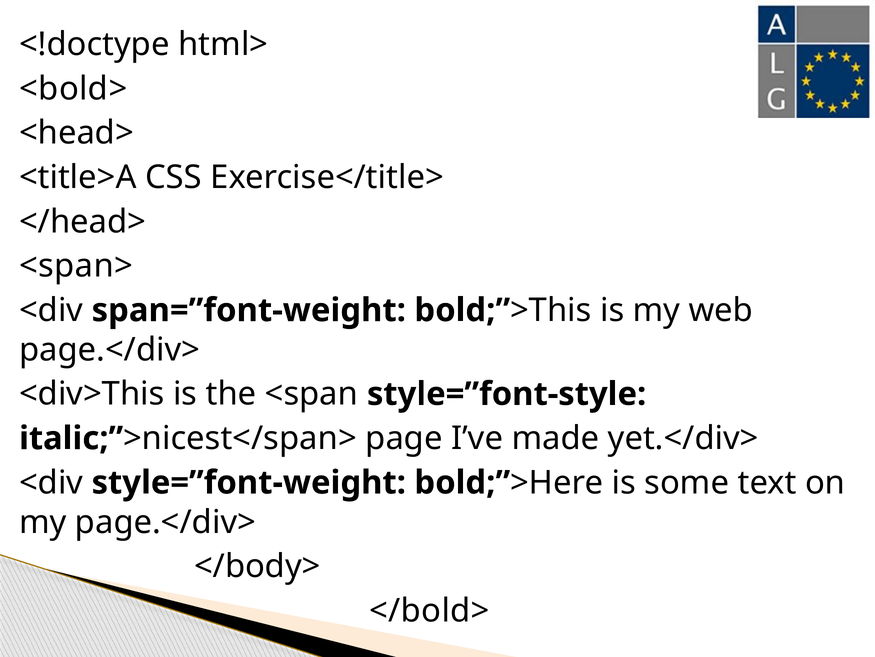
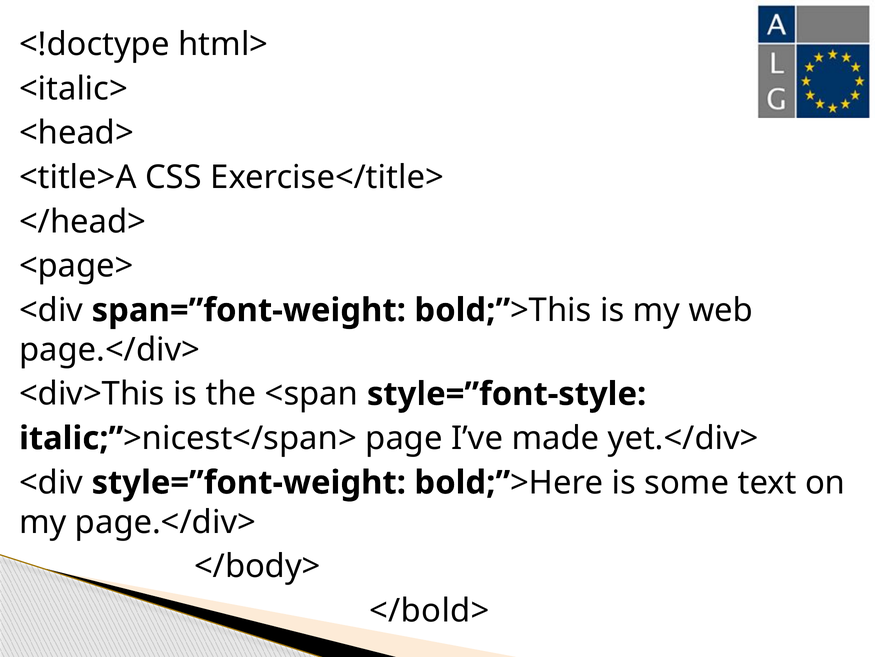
<bold>: <bold> -> <italic> (74, 89)
<span>: <span> -> <page> (76, 266)
